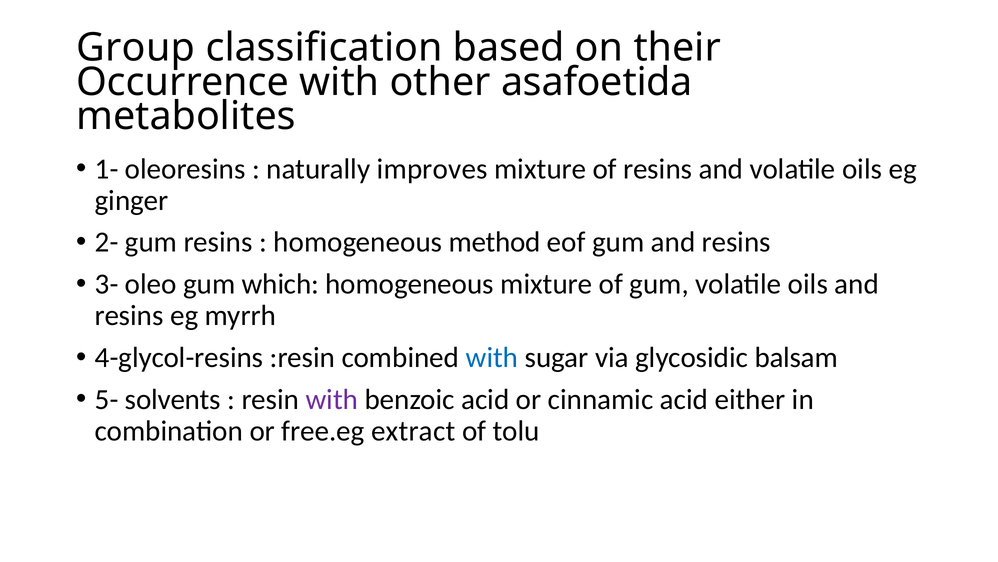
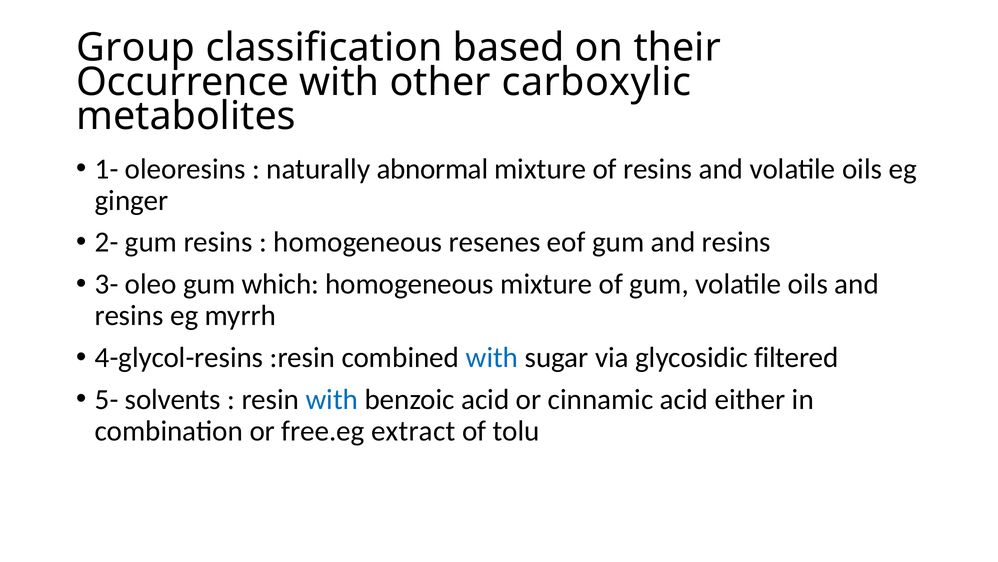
asafoetida: asafoetida -> carboxylic (597, 82)
improves: improves -> abnormal (432, 169)
method: method -> resenes (495, 242)
balsam: balsam -> filtered (796, 357)
with colour: purple -> blue (332, 399)
